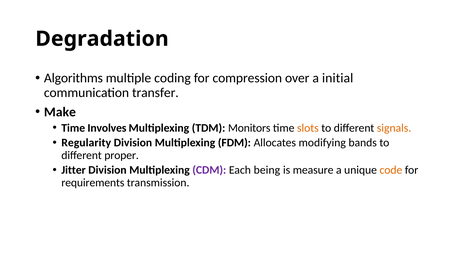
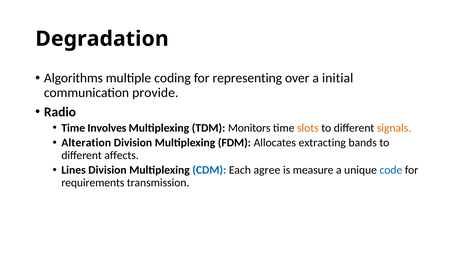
compression: compression -> representing (247, 78)
transfer: transfer -> provide (155, 93)
Make: Make -> Radio (60, 112)
Regularity: Regularity -> Alteration (86, 143)
modifying: modifying -> extracting (322, 143)
proper: proper -> affects (122, 156)
Jitter: Jitter -> Lines (74, 170)
CDM colour: purple -> blue (209, 170)
being: being -> agree (267, 170)
code colour: orange -> blue (391, 170)
